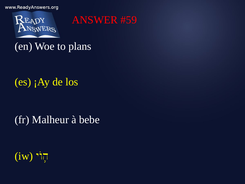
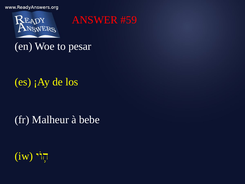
plans: plans -> pesar (80, 46)
